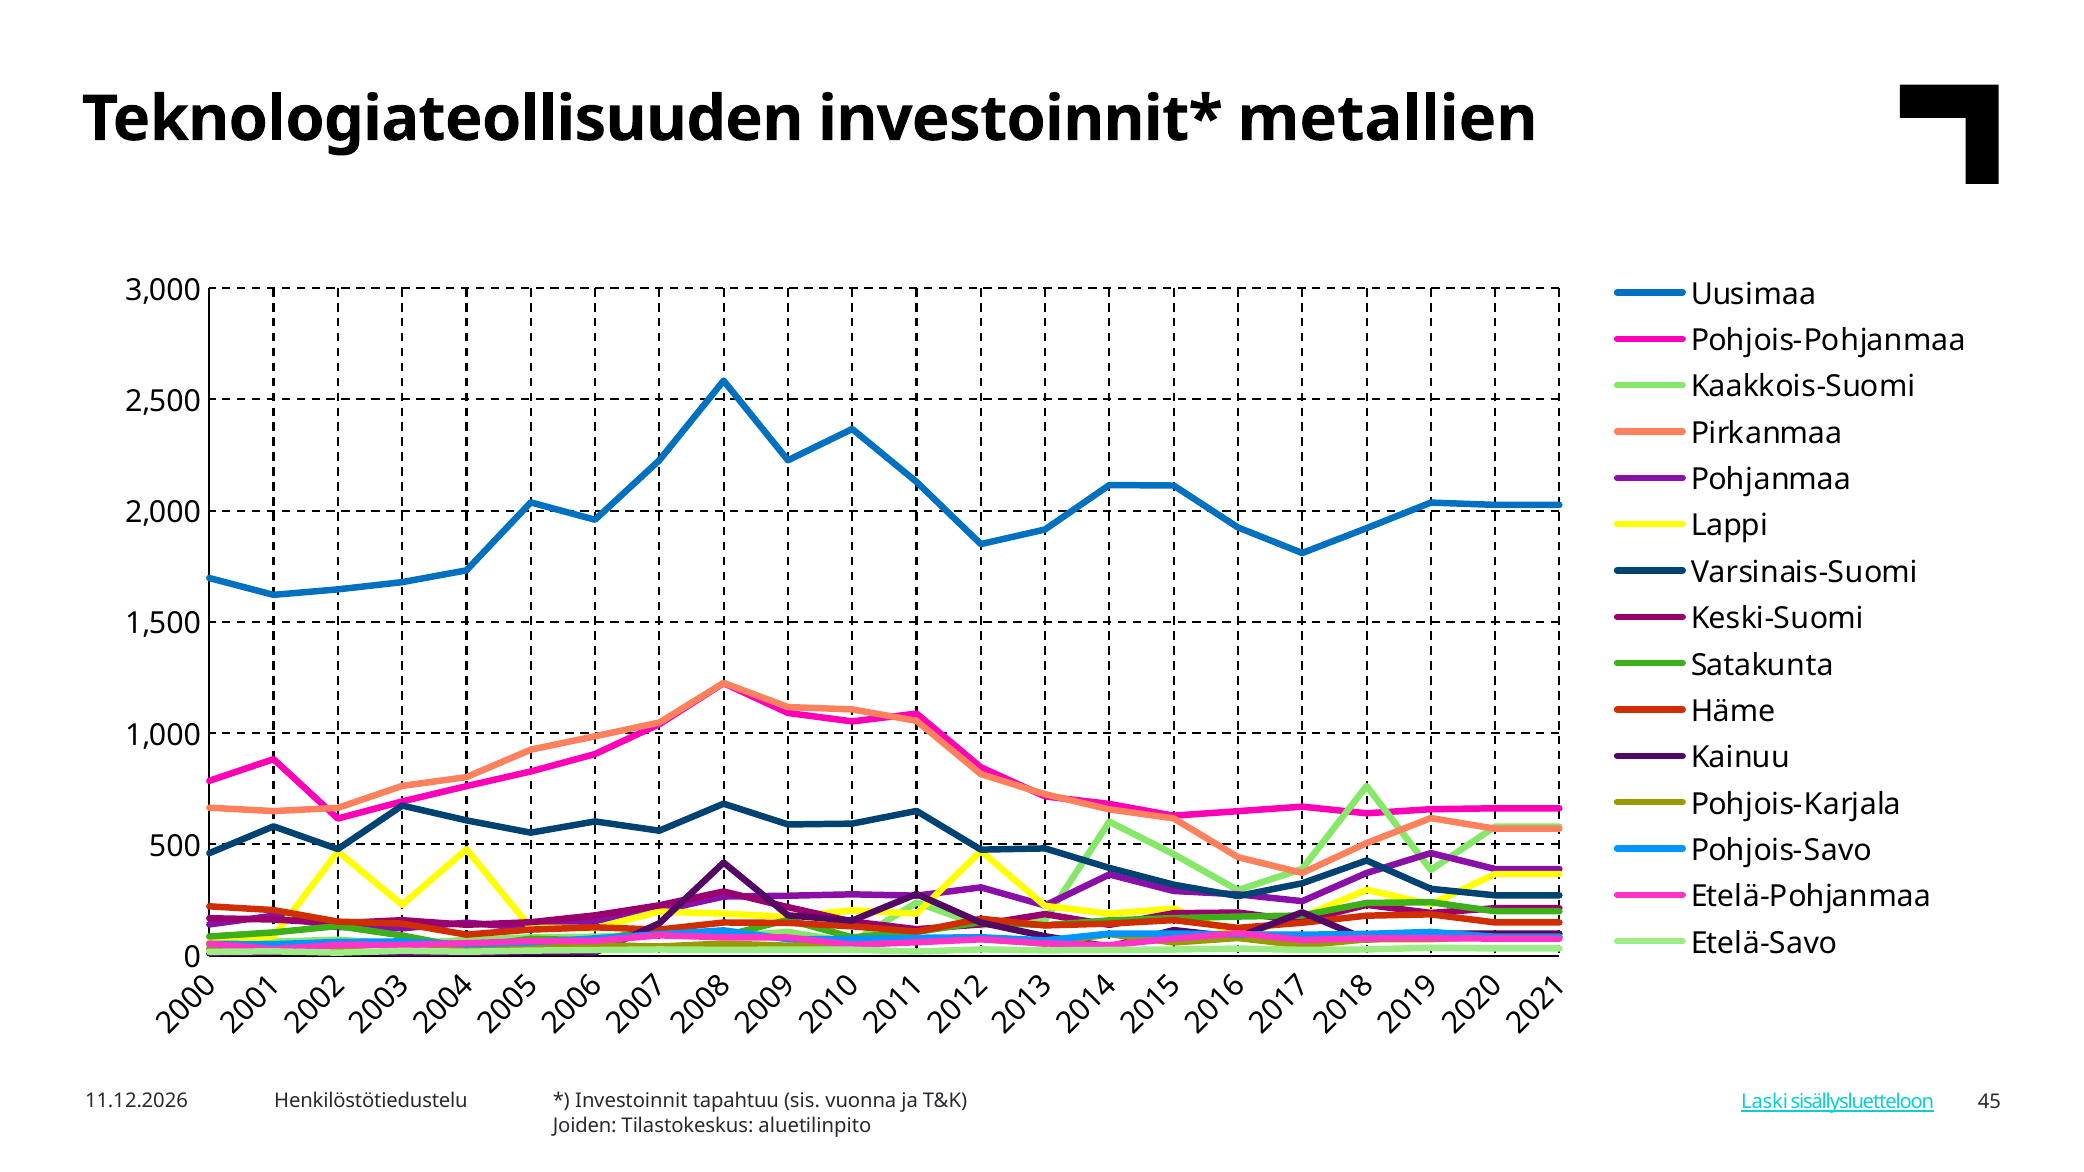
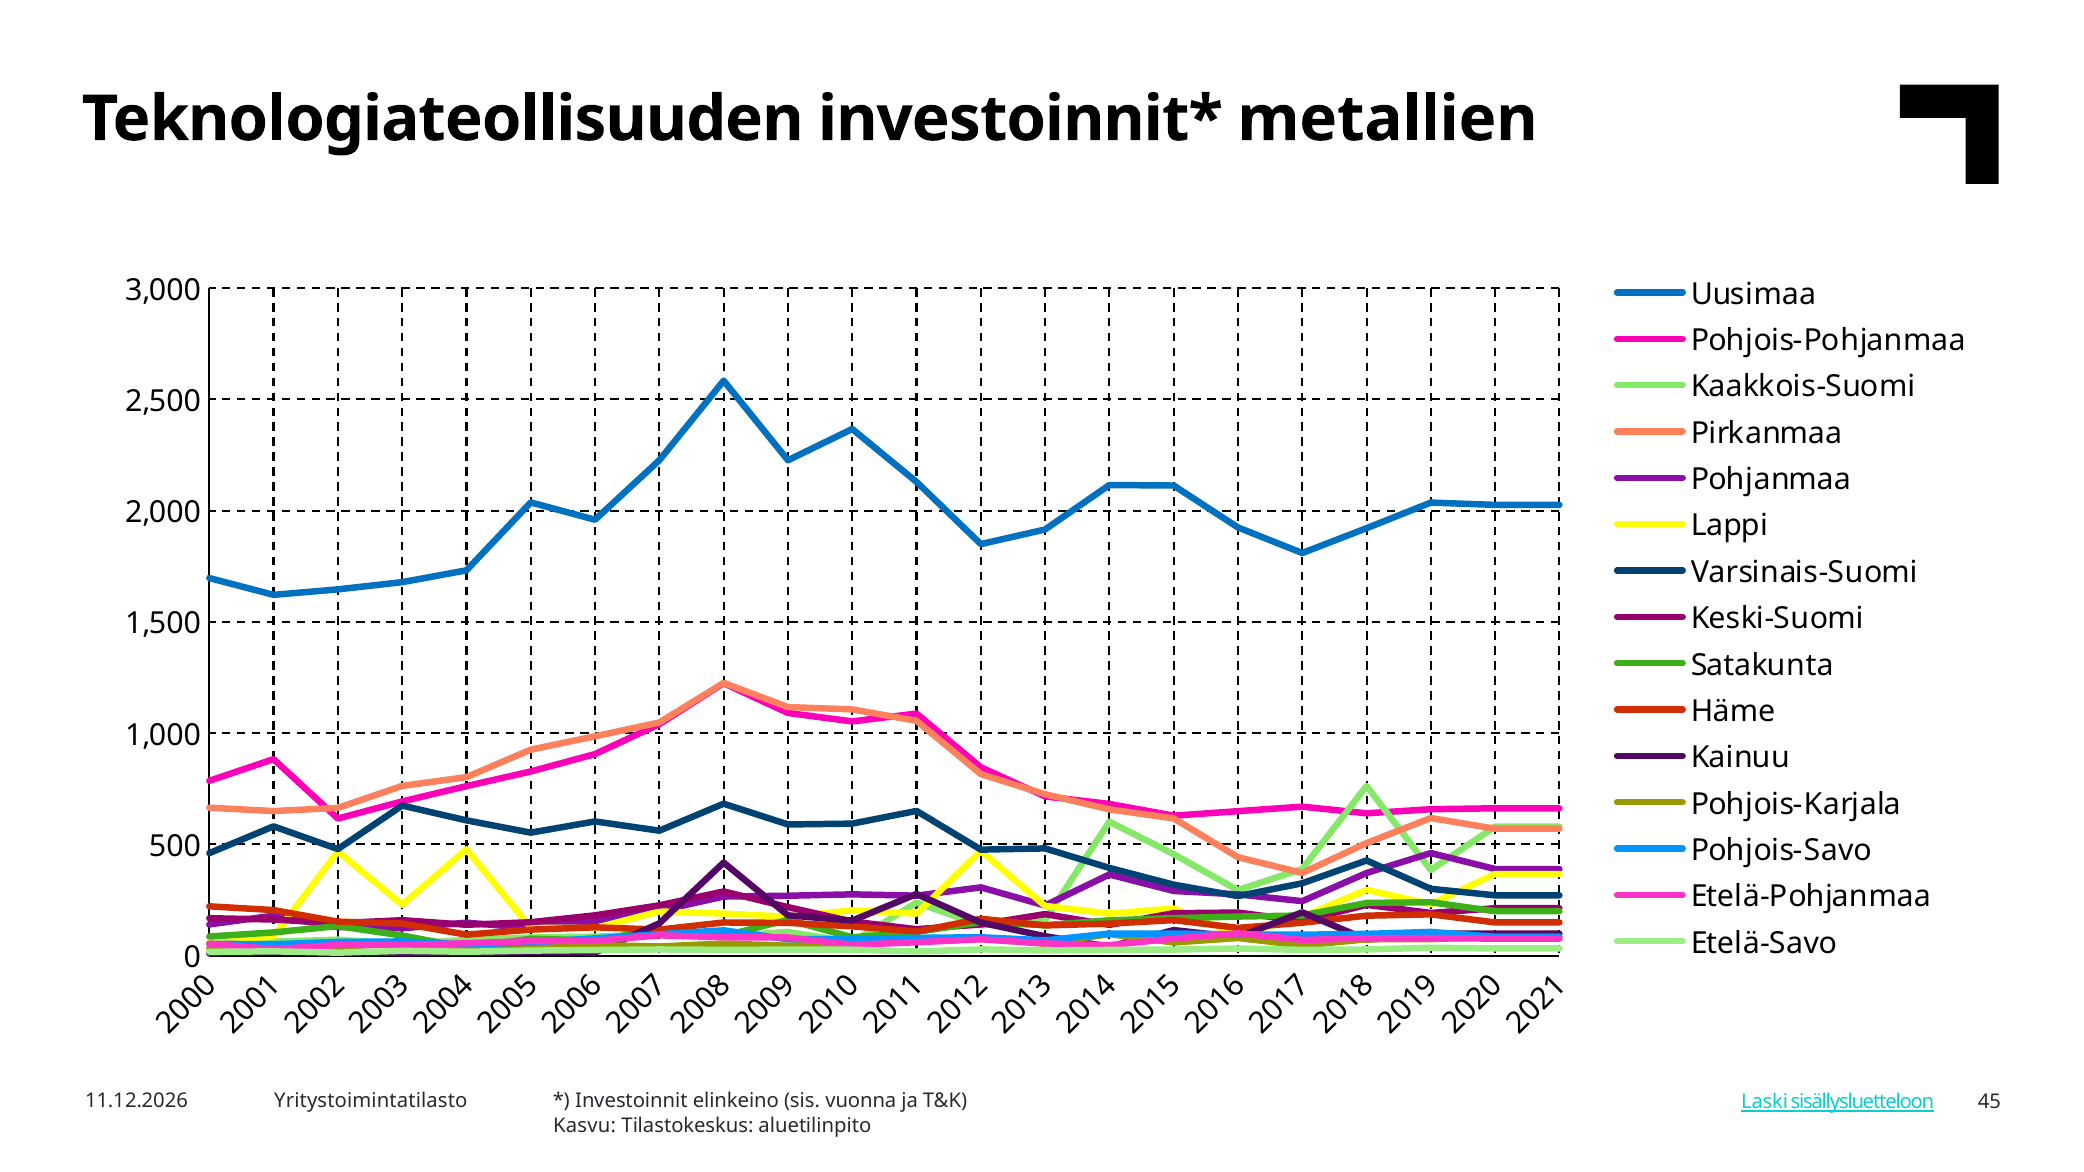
Henkilöstötiedustelu: Henkilöstötiedustelu -> Yritystoimintatilasto (371, 1102)
tapahtuu: tapahtuu -> elinkeino (736, 1101)
Joiden: Joiden -> Kasvu (585, 1126)
